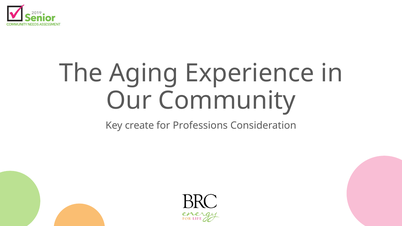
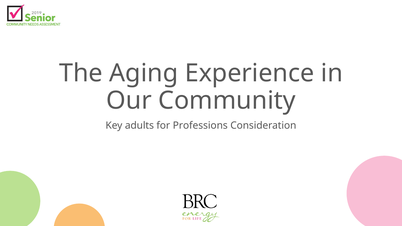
create: create -> adults (139, 126)
